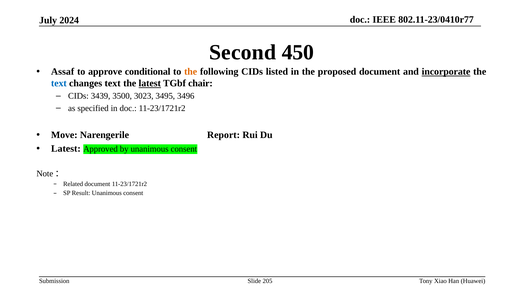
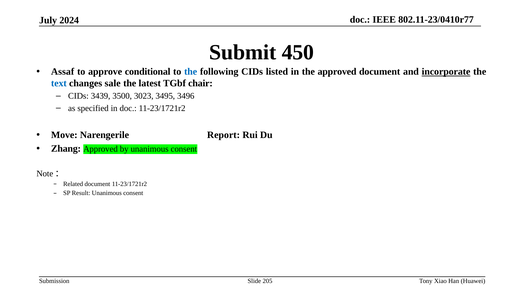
Second: Second -> Submit (243, 52)
the colour: orange -> blue (191, 72)
the proposed: proposed -> approved (337, 72)
changes text: text -> sale (113, 83)
latest underline: present -> none (150, 83)
Latest: Latest -> Zhang (66, 148)
